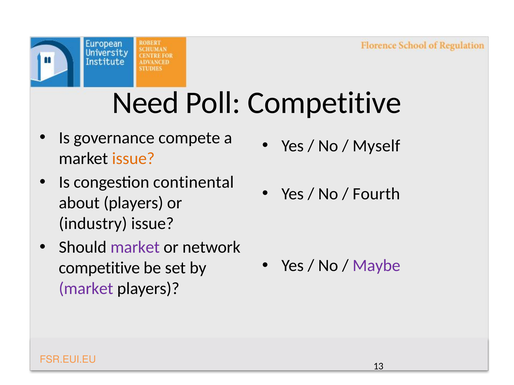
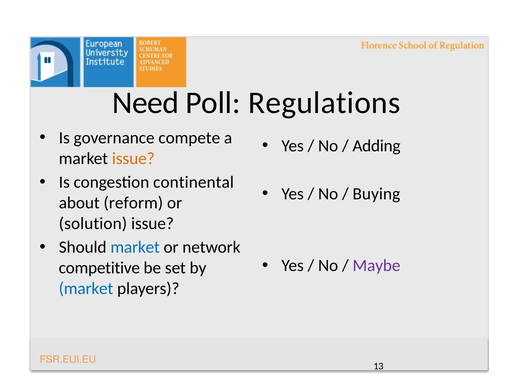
Poll Competitive: Competitive -> Regulations (324, 103)
Myself: Myself -> Adding (377, 146)
Fourth: Fourth -> Buying (376, 194)
about players: players -> reform (133, 203)
industry: industry -> solution (93, 224)
market colour: purple -> blue (135, 248)
market colour: purple -> blue (86, 289)
